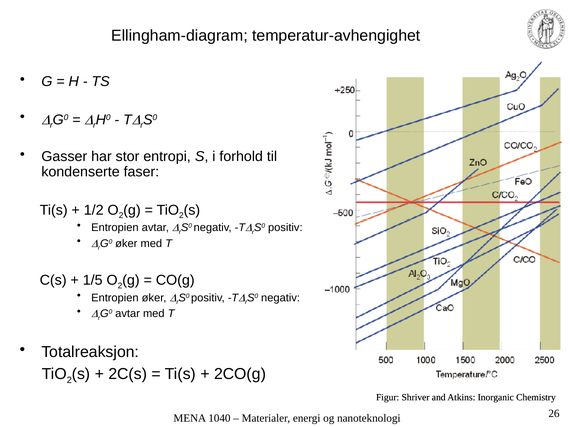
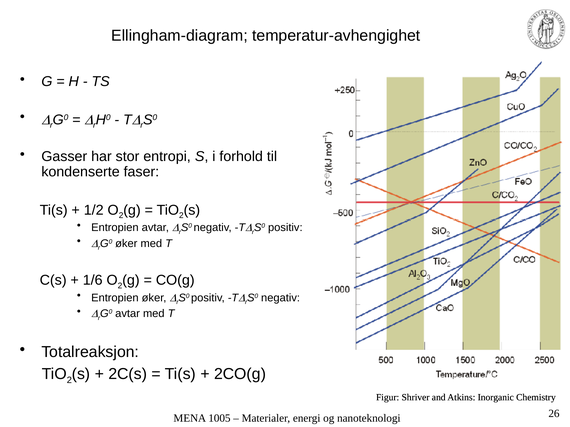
1/5: 1/5 -> 1/6 (93, 281)
1040: 1040 -> 1005 (219, 419)
